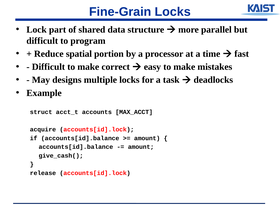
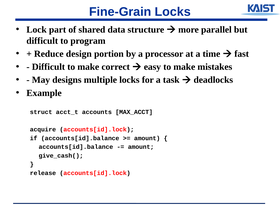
spatial: spatial -> design (79, 54)
